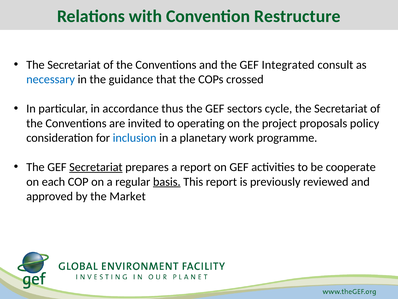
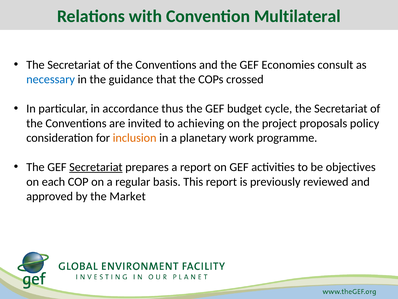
Restructure: Restructure -> Multilateral (297, 16)
Integrated: Integrated -> Economies (288, 65)
sectors: sectors -> budget (245, 108)
operating: operating -> achieving (201, 123)
inclusion colour: blue -> orange (135, 138)
cooperate: cooperate -> objectives (351, 167)
basis underline: present -> none (167, 181)
